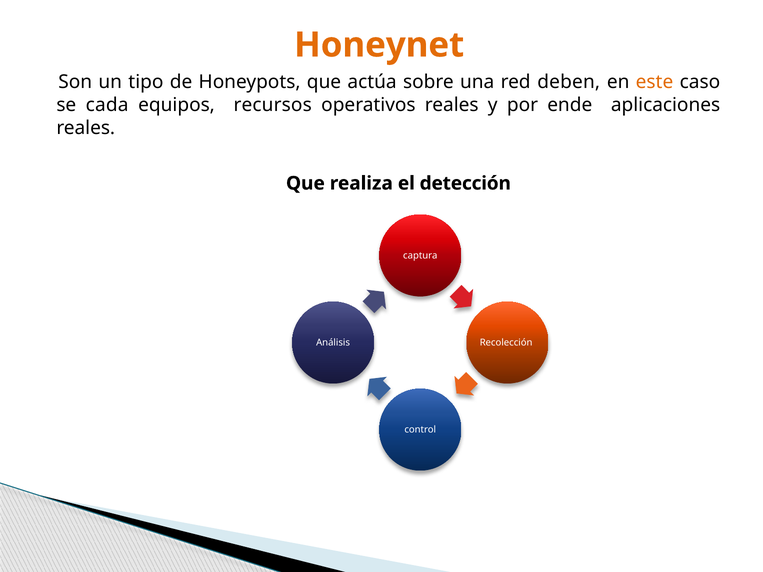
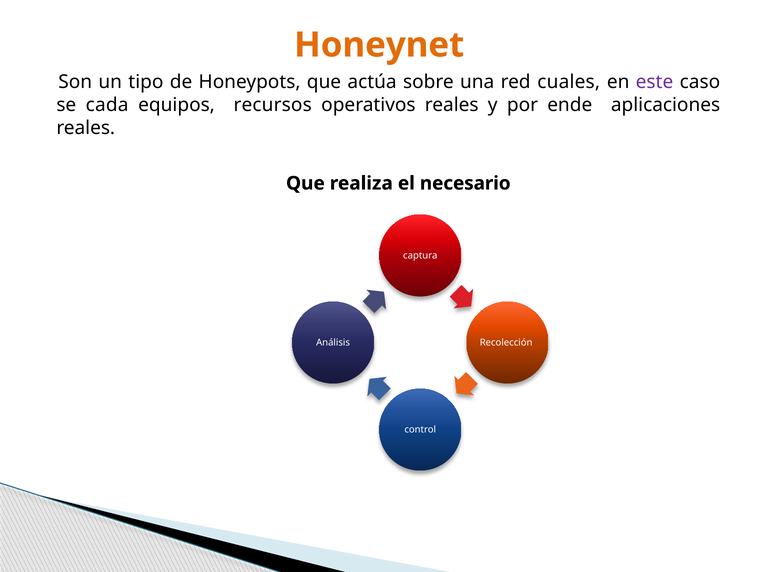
deben: deben -> cuales (569, 82)
este colour: orange -> purple (654, 82)
detección: detección -> necesario (465, 183)
